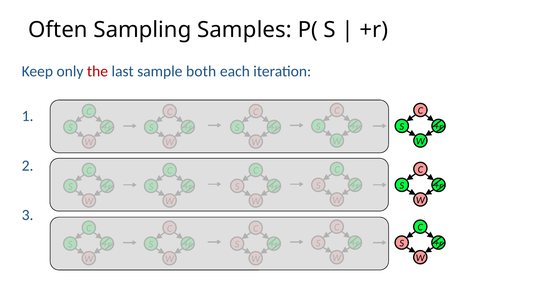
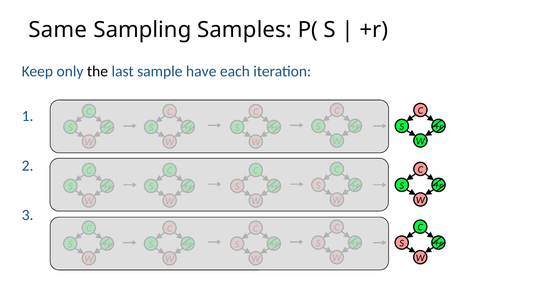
Often: Often -> Same (58, 30)
the colour: red -> black (98, 71)
both: both -> have (201, 71)
